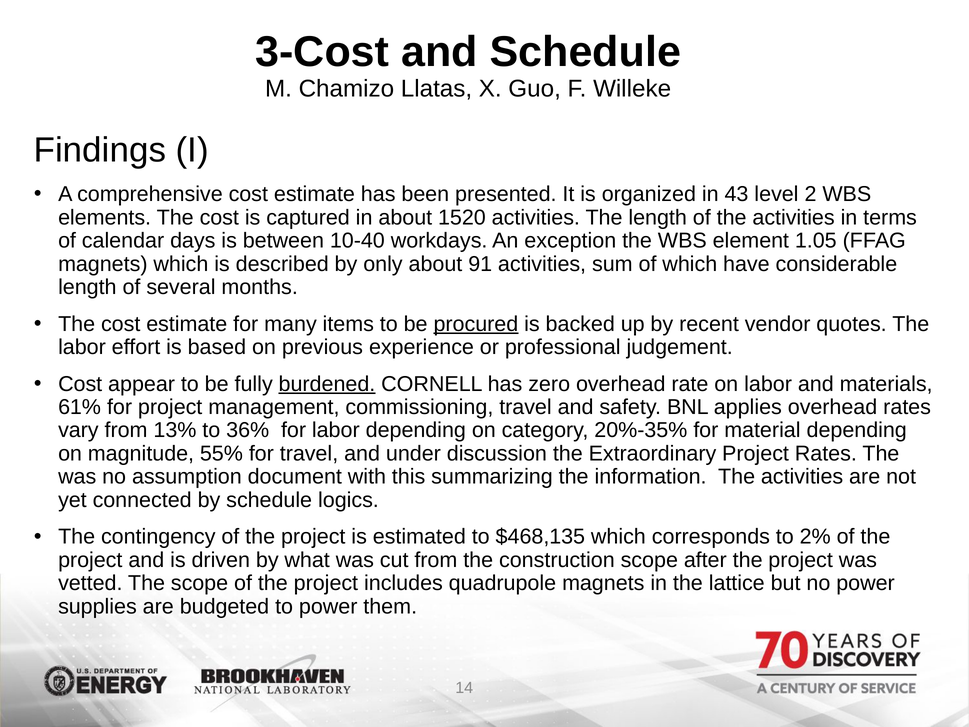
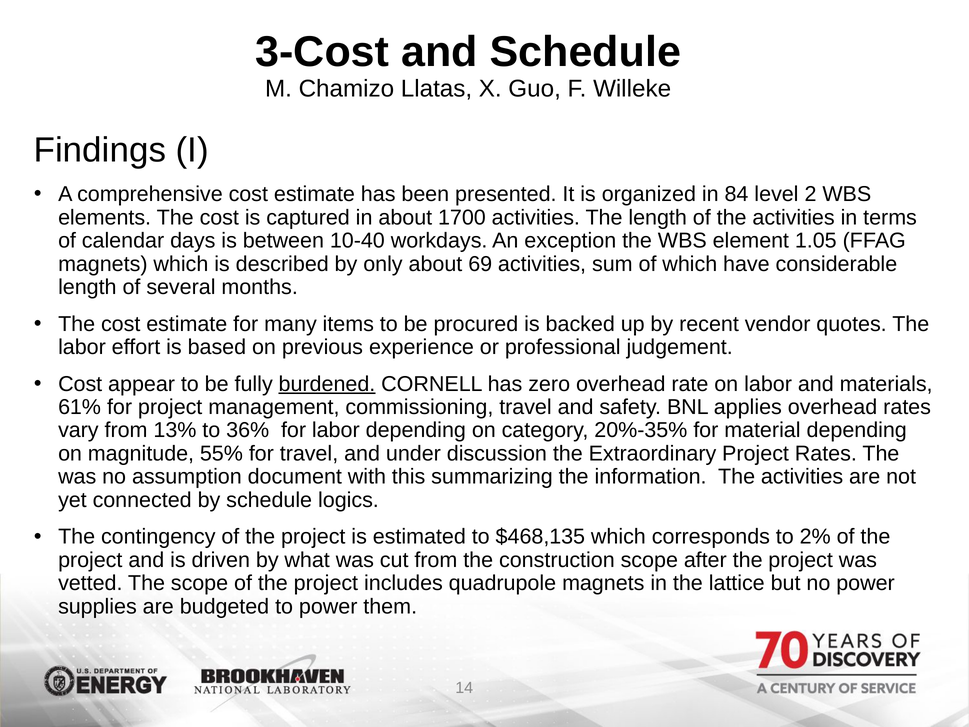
43: 43 -> 84 (736, 194)
1520: 1520 -> 1700 (462, 217)
91: 91 -> 69 (480, 264)
procured underline: present -> none (476, 324)
